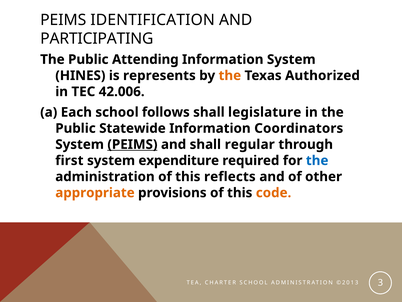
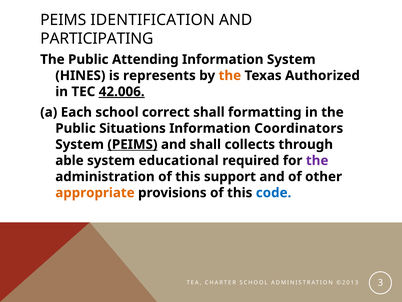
42.006 underline: none -> present (122, 92)
follows: follows -> correct (166, 112)
legislature: legislature -> formatting (265, 112)
Statewide: Statewide -> Situations (132, 128)
regular: regular -> collects (250, 144)
first: first -> able (69, 160)
expenditure: expenditure -> educational (179, 160)
the colour: blue -> purple (317, 160)
reflects: reflects -> support (230, 176)
code colour: orange -> blue (274, 192)
